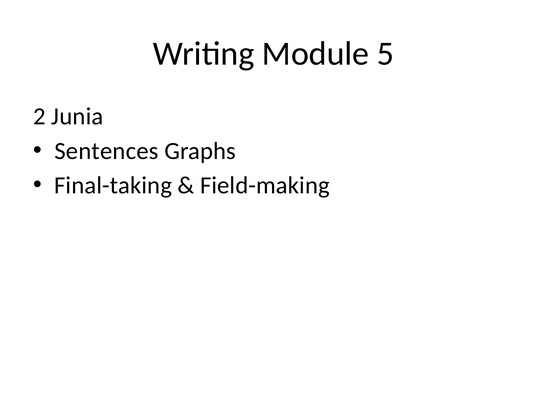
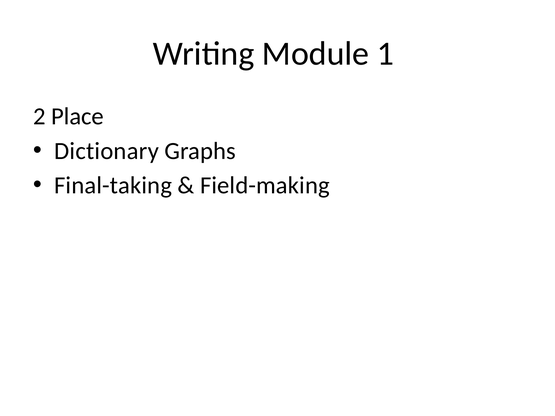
5: 5 -> 1 (385, 54)
Junia: Junia -> Place (78, 116)
Sentences: Sentences -> Dictionary (106, 151)
